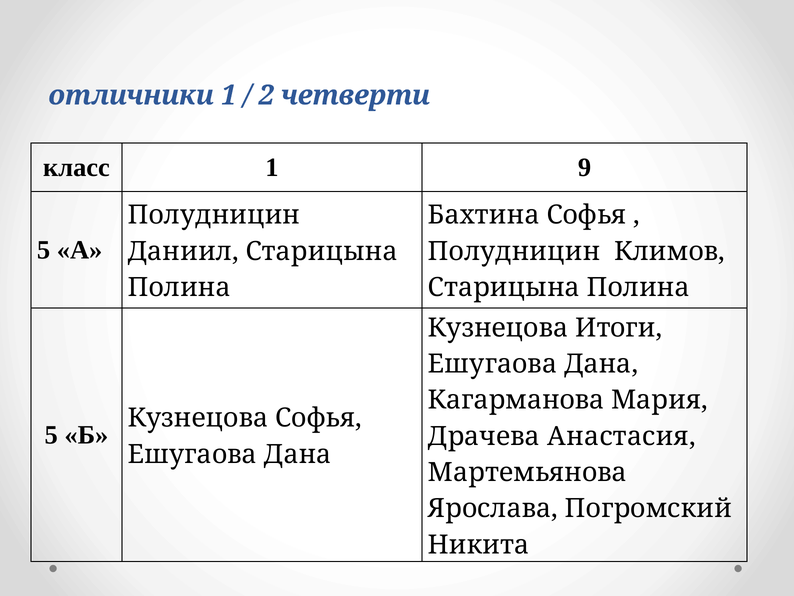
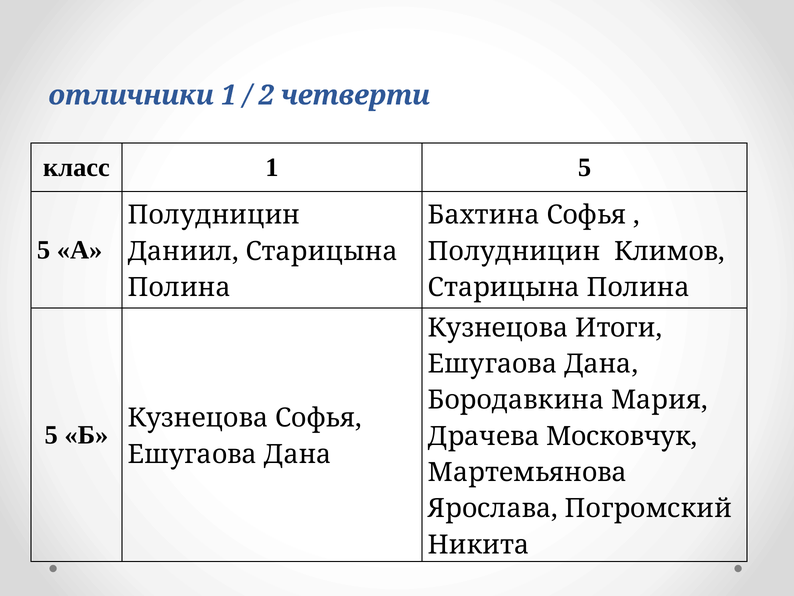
1 9: 9 -> 5 (585, 167)
Кагарманова: Кагарманова -> Бородавкина (516, 400)
Анастасия: Анастасия -> Московчук (622, 436)
